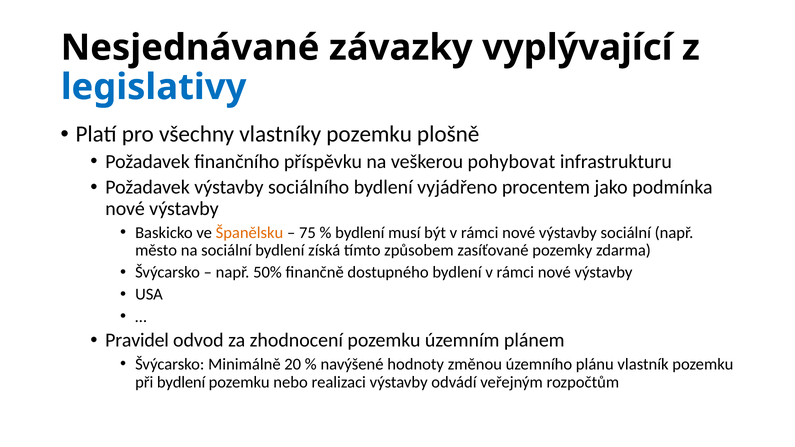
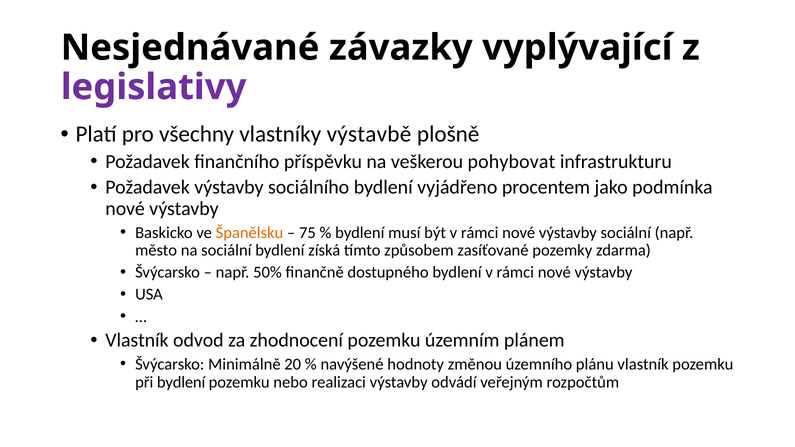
legislativy colour: blue -> purple (154, 87)
vlastníky pozemku: pozemku -> výstavbě (369, 134)
Pravidel: Pravidel -> Vlastník (137, 340)
